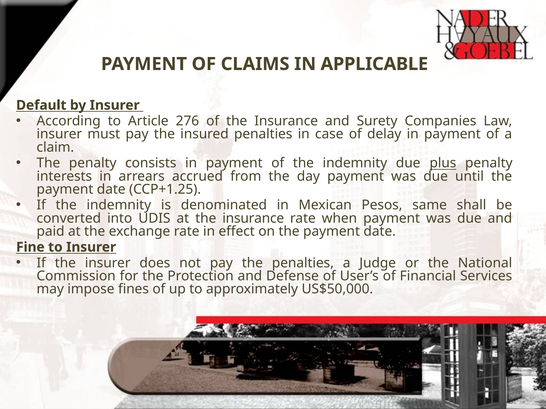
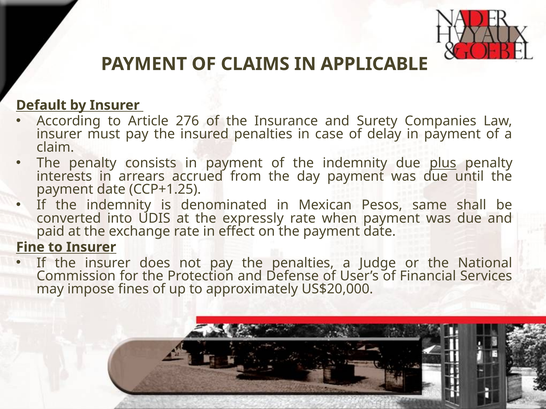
at the insurance: insurance -> expressly (253, 218)
US$50,000: US$50,000 -> US$20,000 (337, 289)
